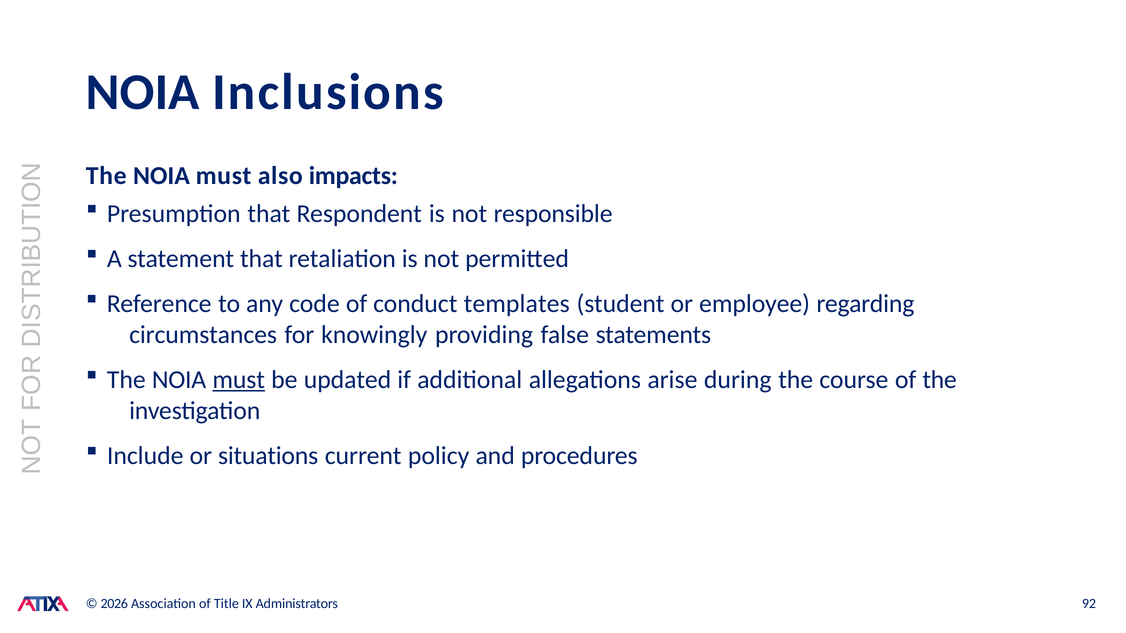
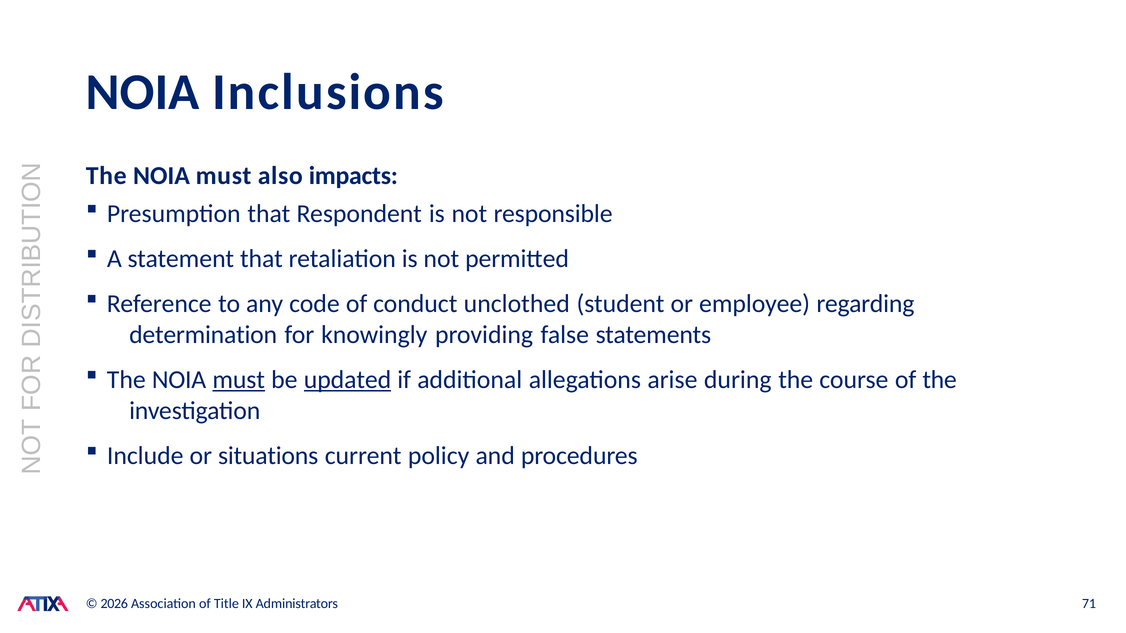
templates: templates -> unclothed (517, 304)
circumstances: circumstances -> determination (203, 335)
updated underline: none -> present (348, 380)
92: 92 -> 71 (1089, 604)
